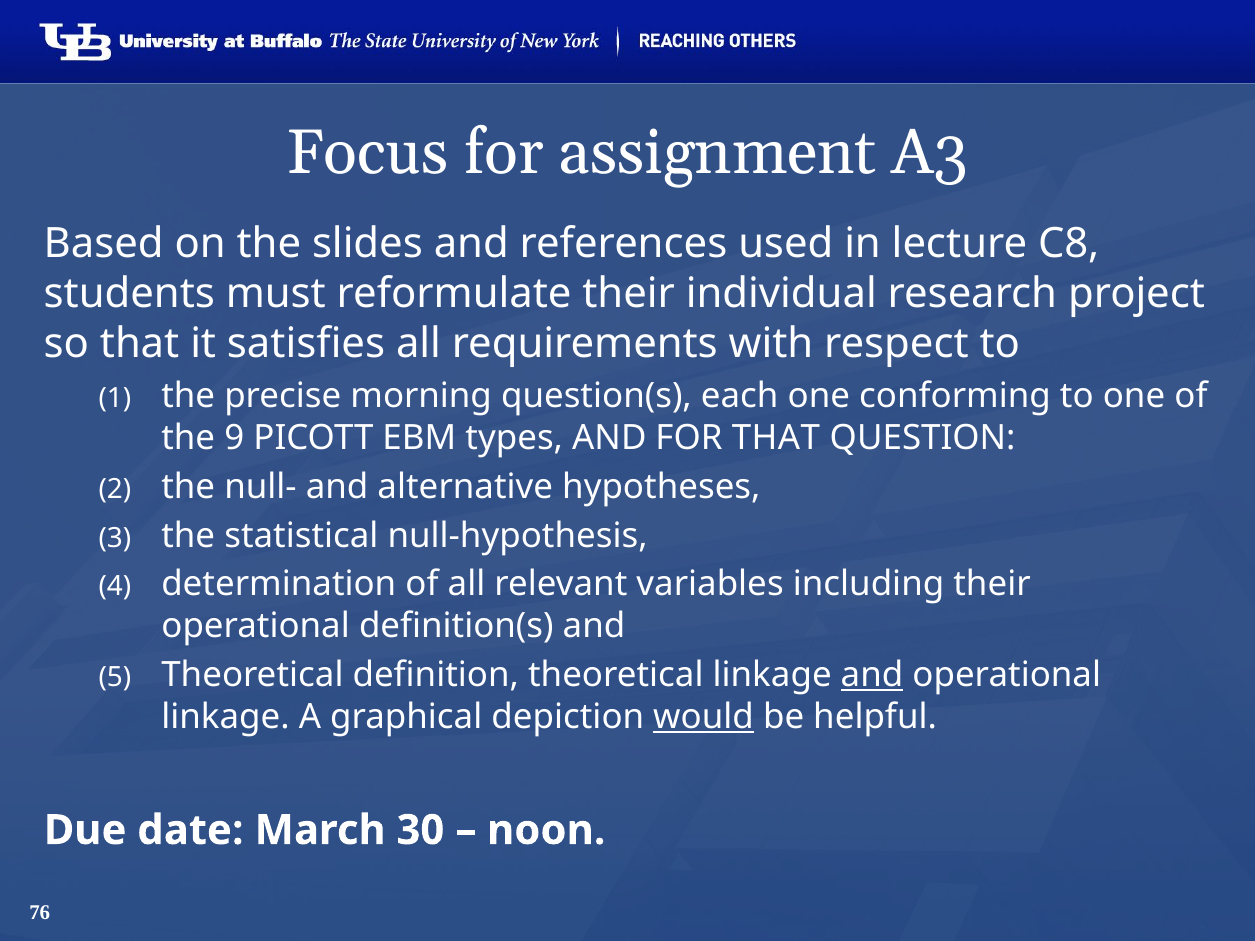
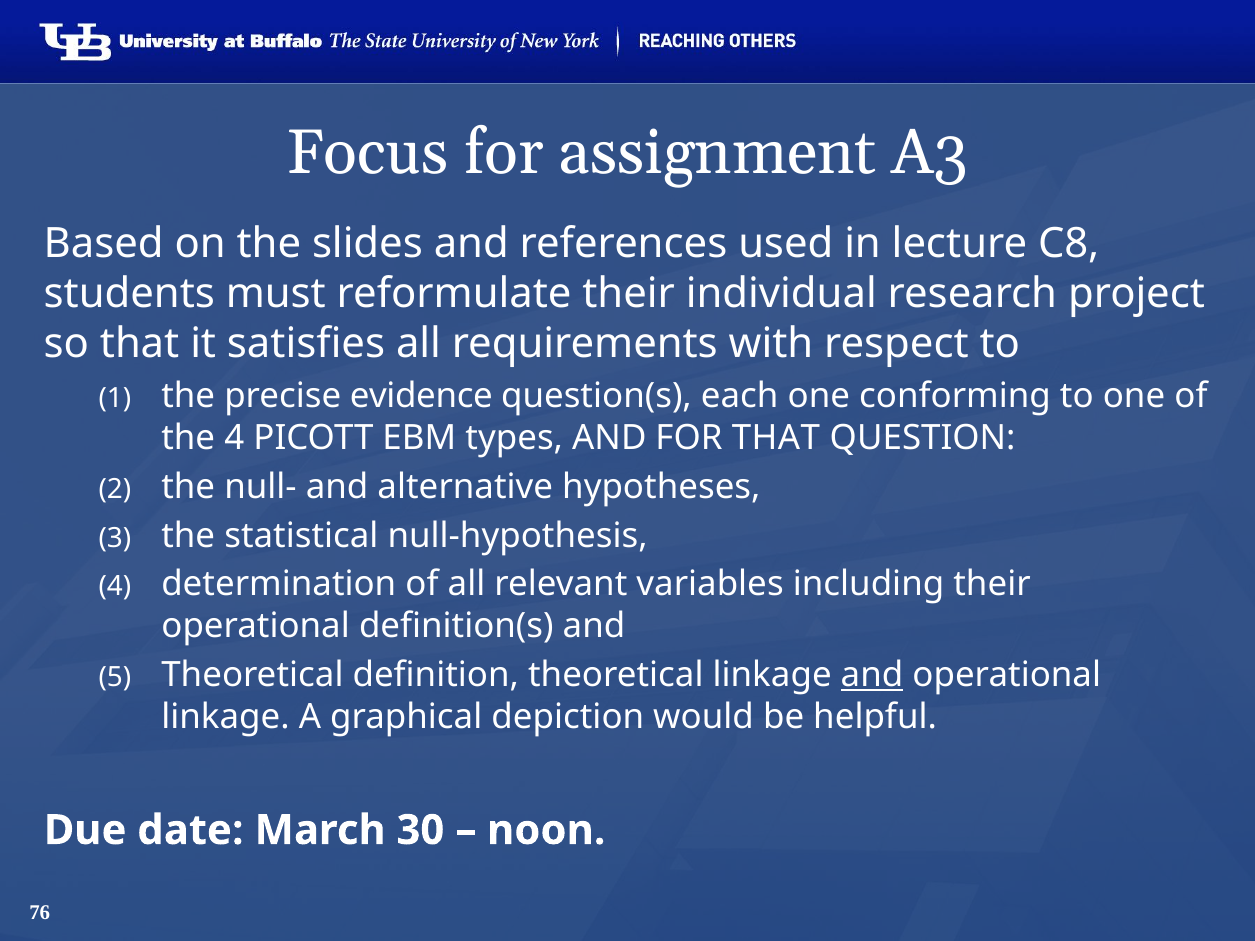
morning: morning -> evidence (421, 396)
the 9: 9 -> 4 (234, 438)
would underline: present -> none (704, 717)
